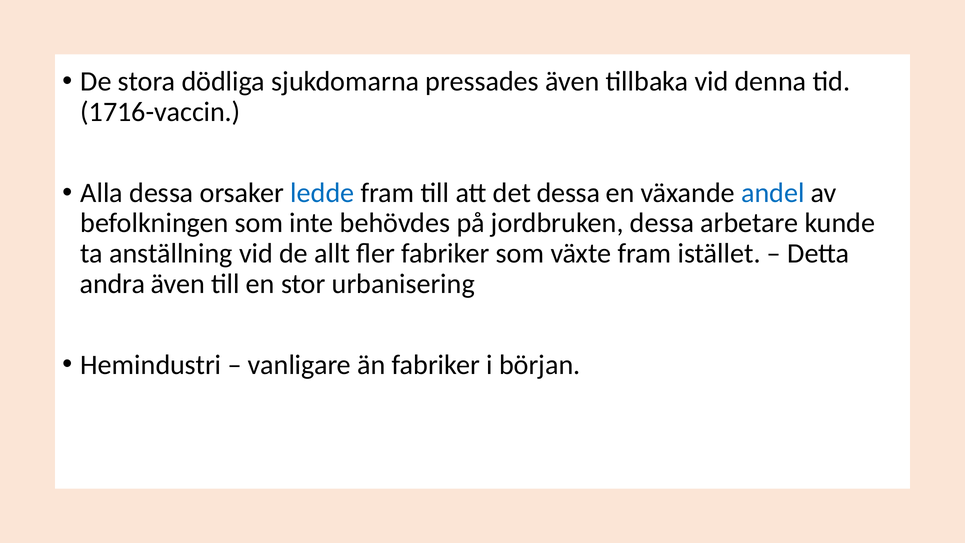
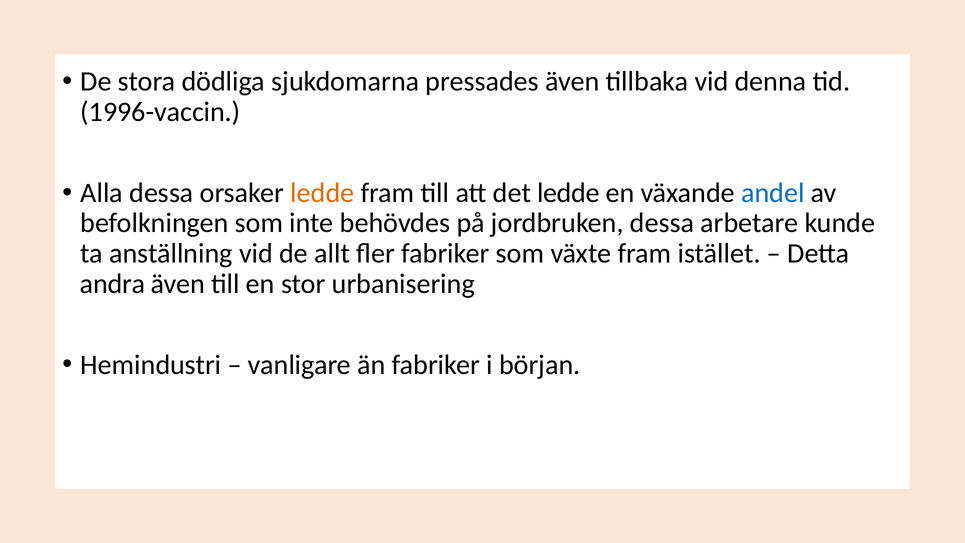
1716-vaccin: 1716-vaccin -> 1996-vaccin (160, 112)
ledde colour: blue -> orange (322, 193)
det dessa: dessa -> ledde (568, 193)
